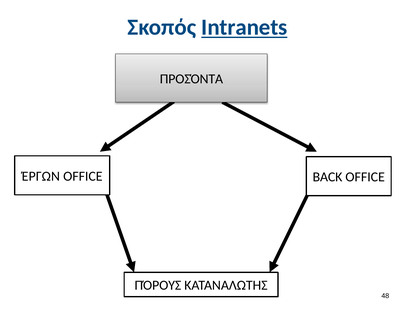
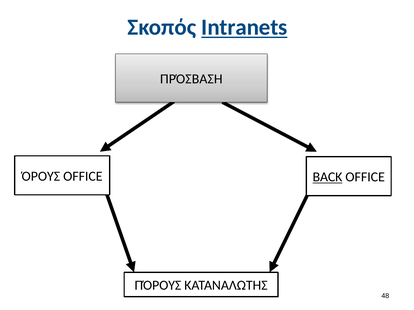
ΠΡΟΣΌΝΤΑ: ΠΡΟΣΌΝΤΑ -> ΠΡΌΣΒΑΣΗ (191, 79)
ΈΡΓΩΝ: ΈΡΓΩΝ -> ΌΡΟΥΣ (41, 177)
BACK underline: none -> present (327, 177)
